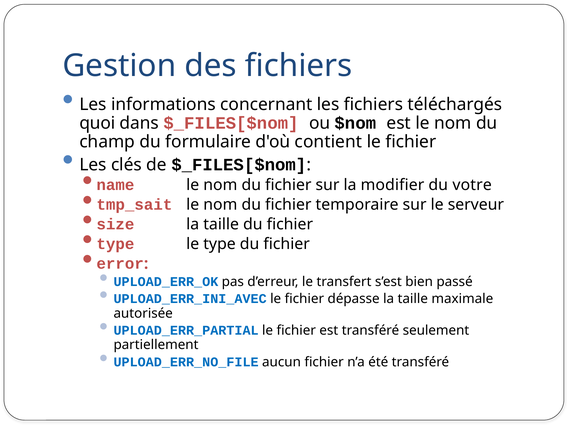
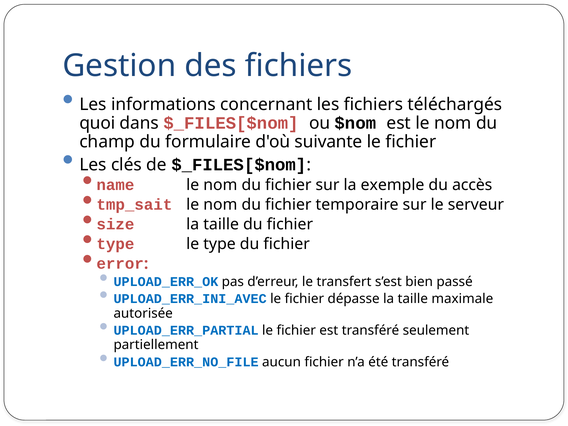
contient: contient -> suivante (329, 142)
modifier: modifier -> exemple (392, 185)
votre: votre -> accès (472, 185)
